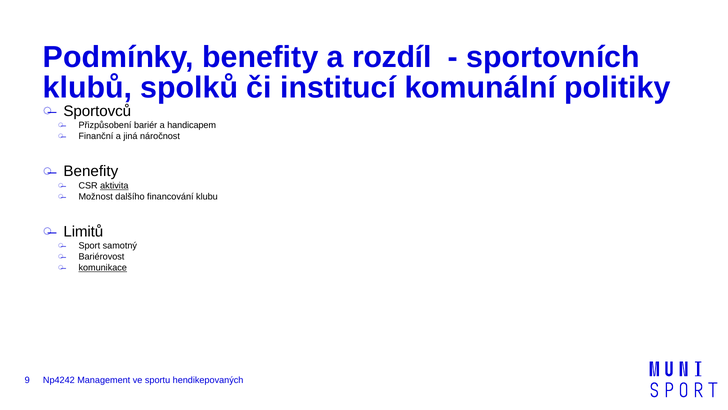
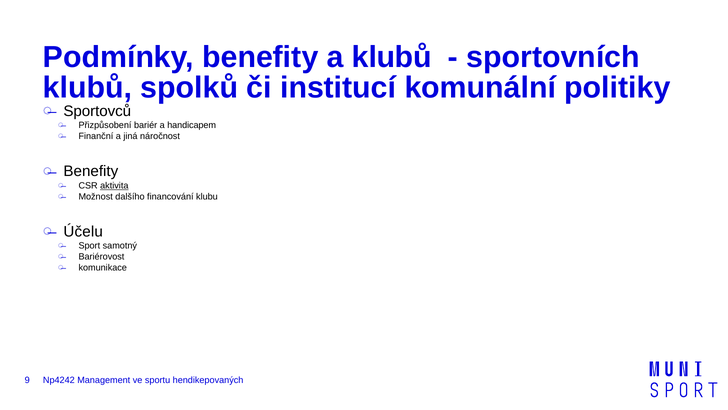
a rozdíl: rozdíl -> klubů (392, 57)
Limitů: Limitů -> Účelu (83, 231)
komunikace underline: present -> none (103, 267)
